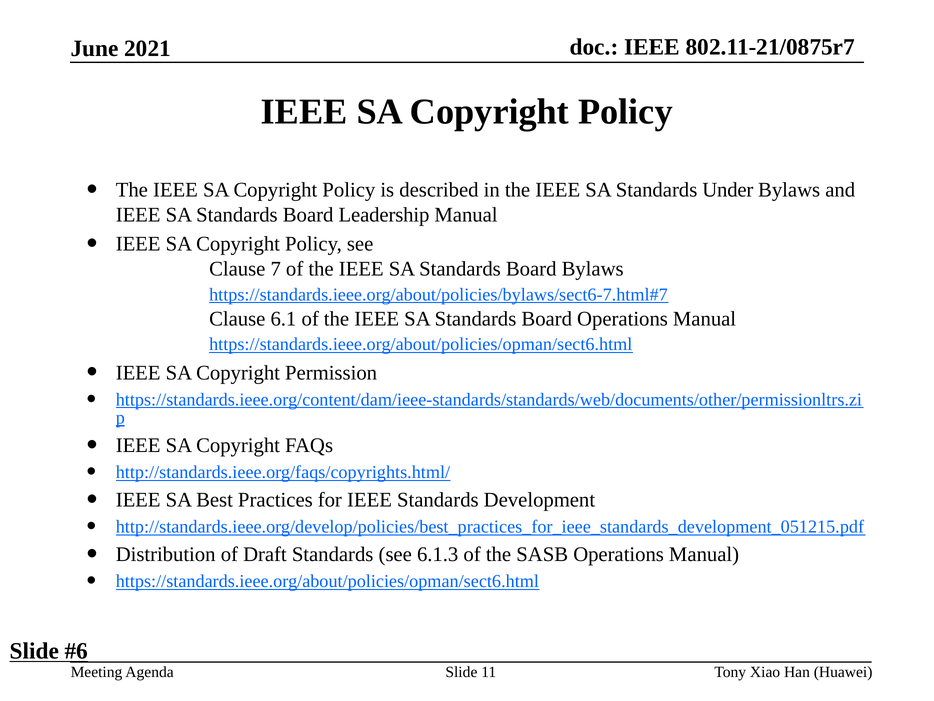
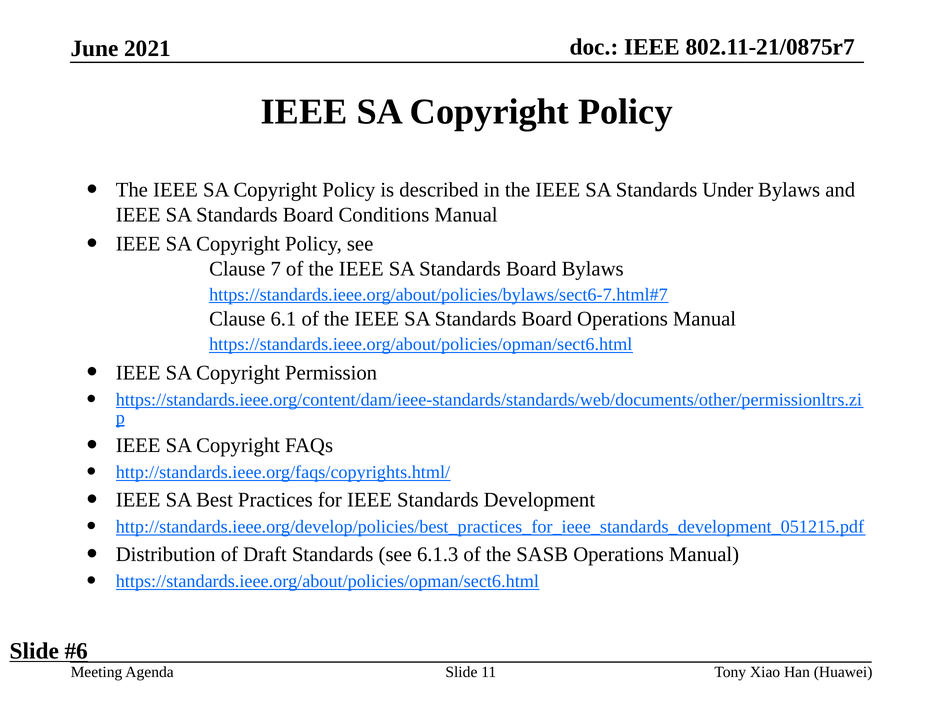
Leadership: Leadership -> Conditions (384, 215)
